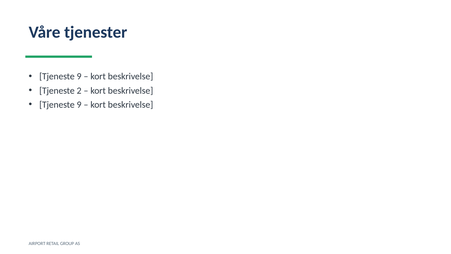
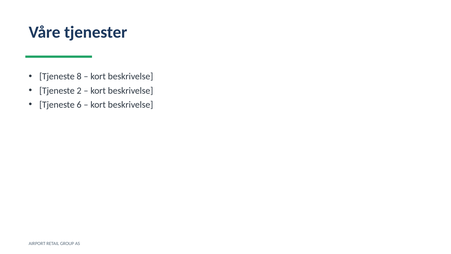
9: 9 -> 8 (79, 76)
9: 9 -> 6 (79, 105)
